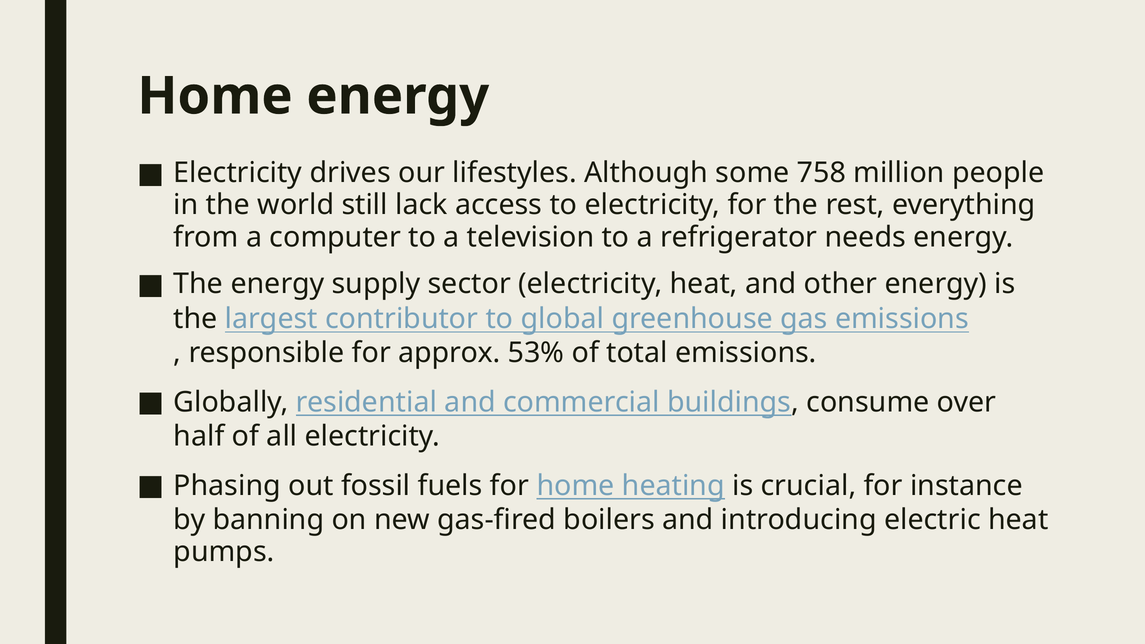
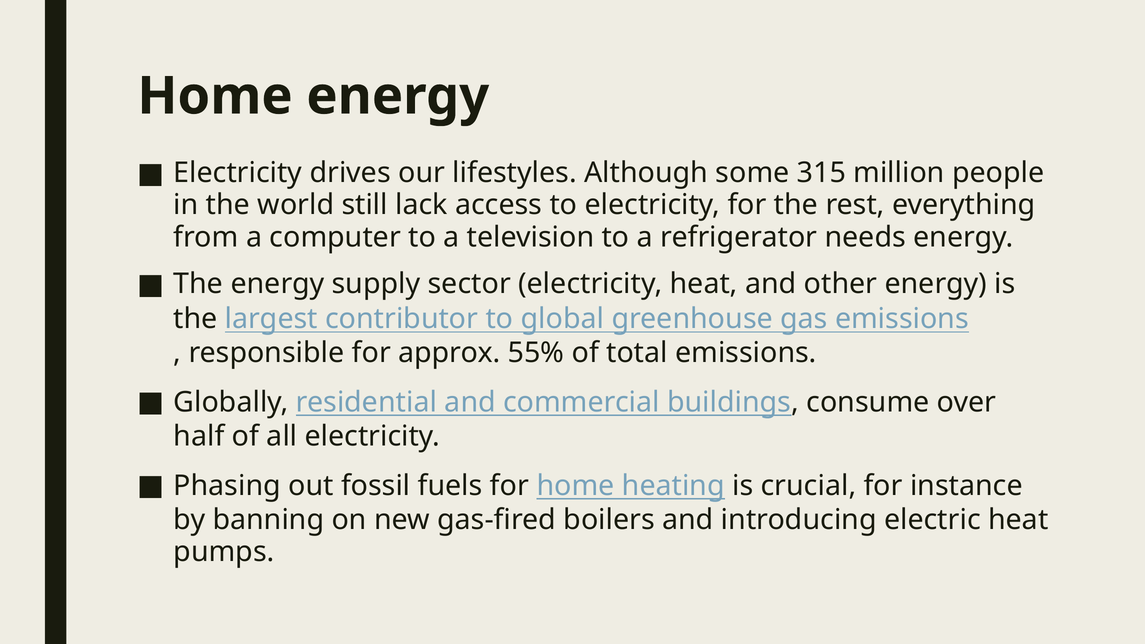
758: 758 -> 315 (821, 173)
53%: 53% -> 55% (536, 353)
